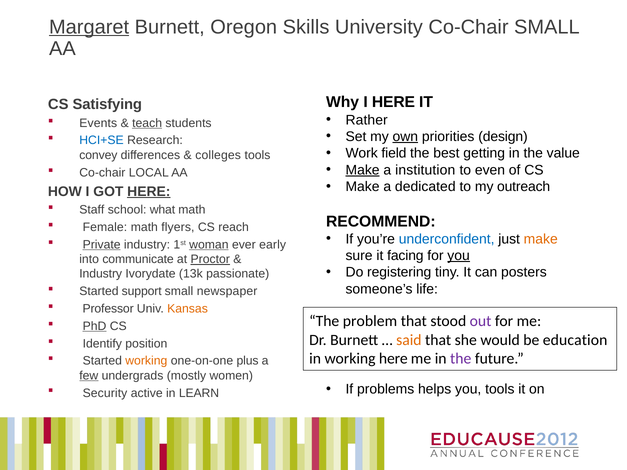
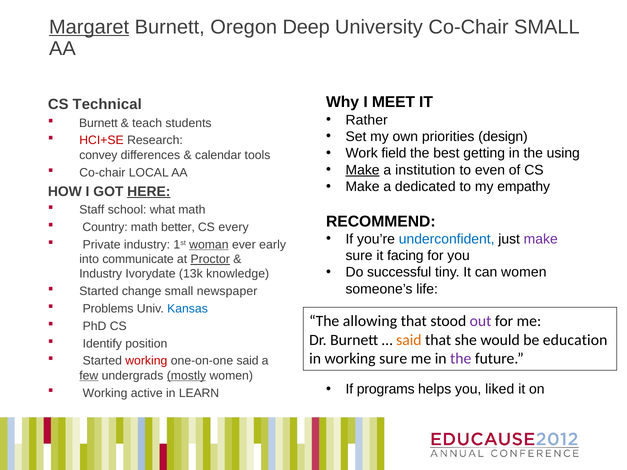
Skills: Skills -> Deep (306, 27)
I HERE: HERE -> MEET (393, 102)
Satisfying: Satisfying -> Technical (107, 104)
Events: Events -> Burnett (98, 123)
teach underline: present -> none (147, 123)
own underline: present -> none (405, 137)
HCI+SE colour: blue -> red (101, 141)
value: value -> using (563, 153)
colleges: colleges -> calendar (218, 155)
outreach: outreach -> empathy (524, 187)
Female: Female -> Country (105, 227)
flyers: flyers -> better (178, 227)
reach: reach -> every (234, 227)
make colour: orange -> purple (541, 239)
Private underline: present -> none (102, 245)
you underline: present -> none (459, 256)
registering: registering -> successful (399, 273)
can posters: posters -> women (524, 273)
passionate: passionate -> knowledge (238, 274)
support: support -> change (142, 291)
Professor: Professor -> Problems (108, 309)
Kansas colour: orange -> blue (188, 309)
problem: problem -> allowing (370, 321)
PhD underline: present -> none (95, 326)
working here: here -> sure (393, 359)
working colour: orange -> red (146, 361)
one-on-one plus: plus -> said (248, 361)
mostly underline: none -> present (186, 376)
problems: problems -> programs (386, 390)
you tools: tools -> liked (500, 390)
Security: Security -> Working (105, 393)
